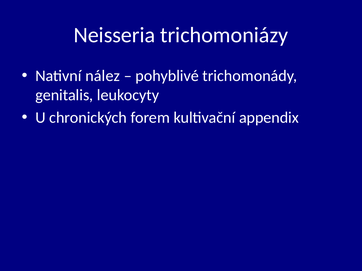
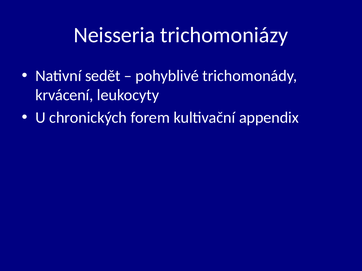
nález: nález -> sedět (103, 76)
genitalis: genitalis -> krvácení (64, 95)
